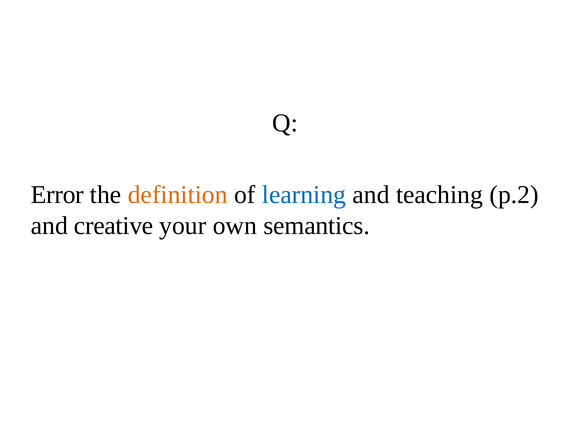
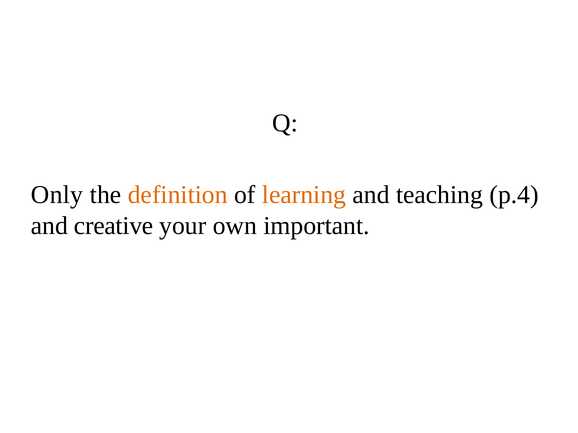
Error: Error -> Only (57, 195)
learning colour: blue -> orange (304, 195)
p.2: p.2 -> p.4 (514, 195)
semantics: semantics -> important (317, 226)
